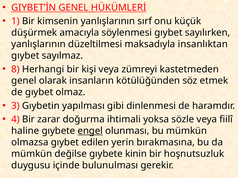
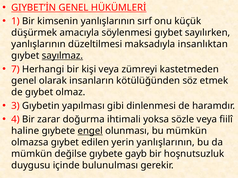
sayılmaz underline: none -> present (62, 56)
8: 8 -> 7 (15, 69)
yerin bırakmasına: bırakmasına -> yanlışlarının (166, 143)
kinin: kinin -> gayb (136, 154)
